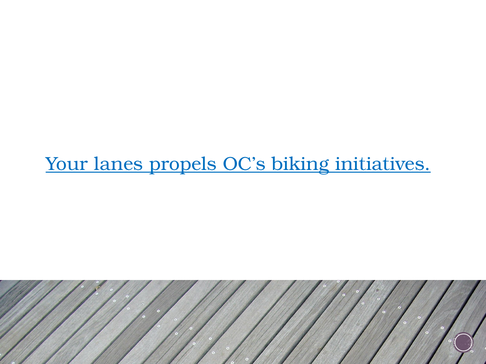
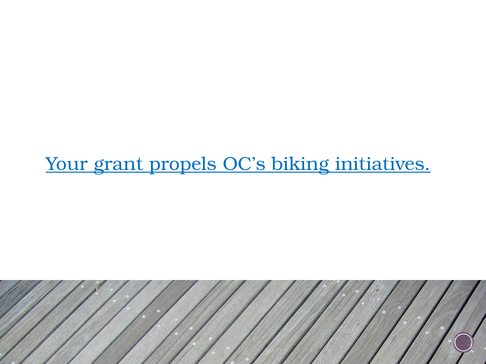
lanes: lanes -> grant (119, 164)
